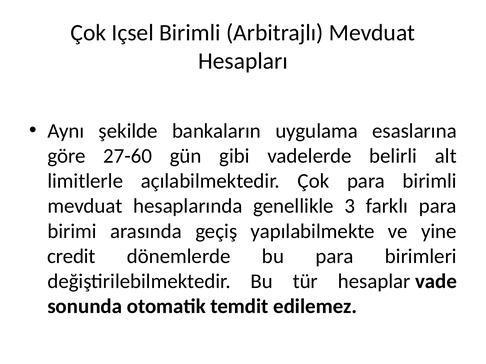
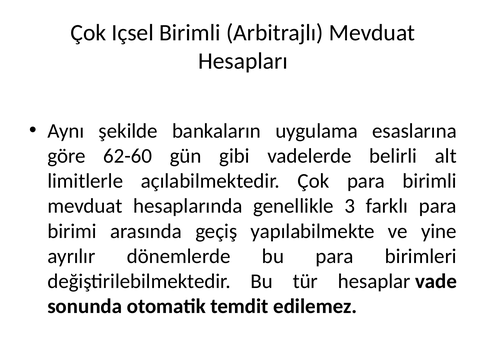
27-60: 27-60 -> 62-60 (128, 156)
credit: credit -> ayrılır (71, 257)
